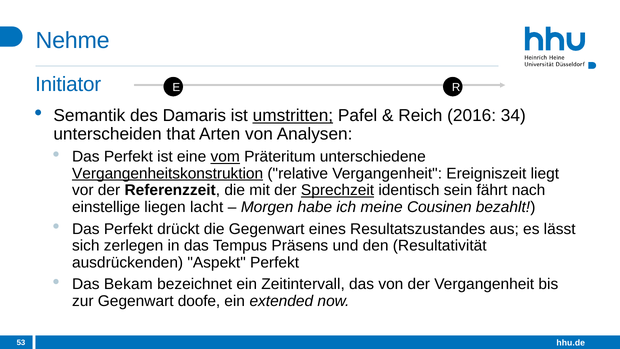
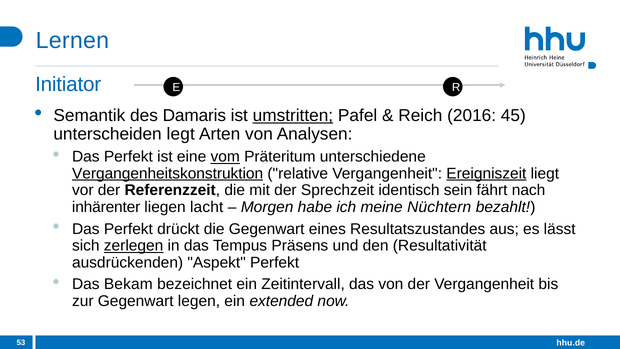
Nehme: Nehme -> Lernen (72, 40)
34: 34 -> 45 (513, 115)
that: that -> legt (181, 134)
Ereigniszeit underline: none -> present (486, 174)
Sprechzeit underline: present -> none (338, 190)
einstellige: einstellige -> inhärenter (106, 207)
Cousinen: Cousinen -> Nüchtern (439, 207)
zerlegen underline: none -> present (134, 246)
doofe: doofe -> legen (199, 301)
